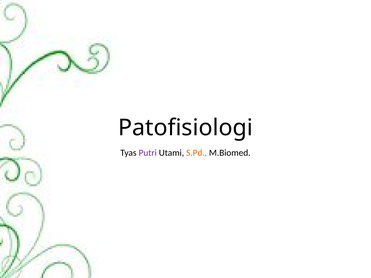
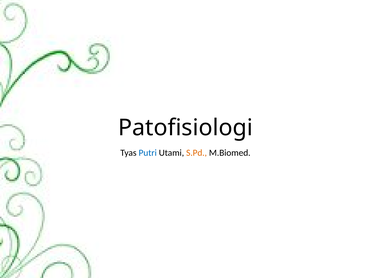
Putri colour: purple -> blue (148, 153)
